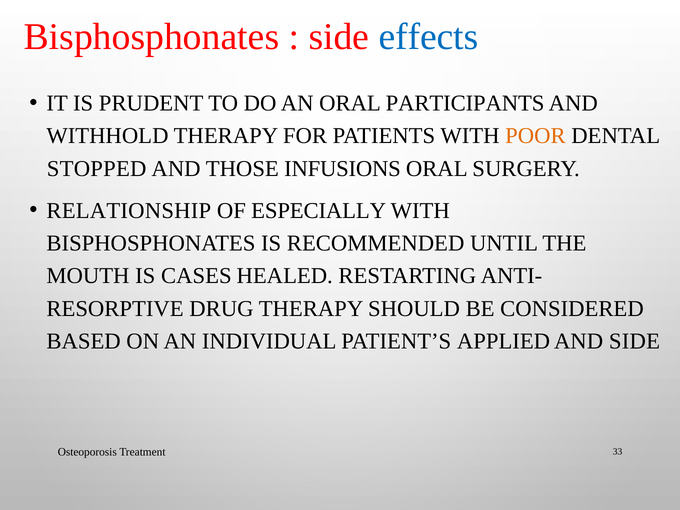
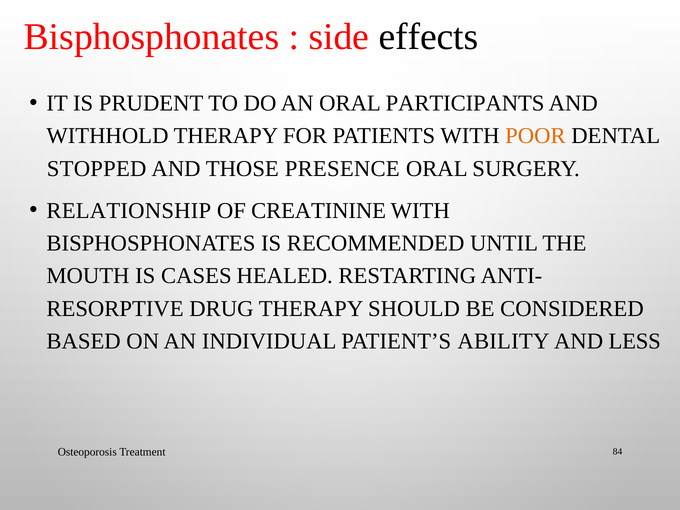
effects colour: blue -> black (429, 37)
INFUSIONS: INFUSIONS -> PRESENCE (342, 169)
ESPECIALLY: ESPECIALLY -> CREATININE (319, 211)
APPLIED: APPLIED -> ABILITY (503, 341)
AND SIDE: SIDE -> LESS (635, 341)
33: 33 -> 84 (618, 452)
